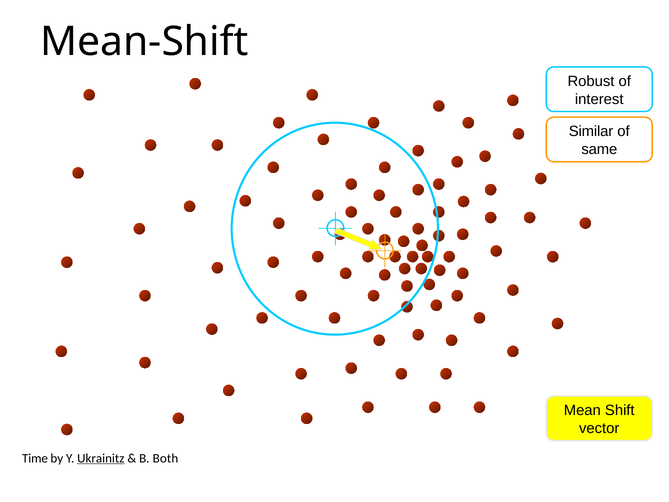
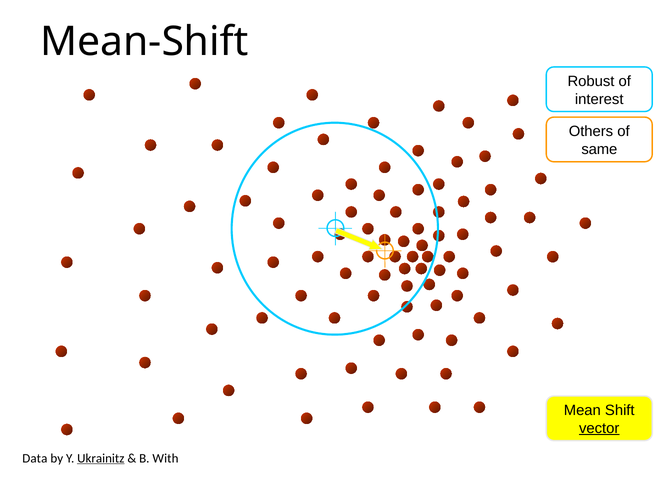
Similar: Similar -> Others (591, 131)
vector underline: none -> present (599, 428)
Time: Time -> Data (35, 458)
Both: Both -> With (165, 458)
